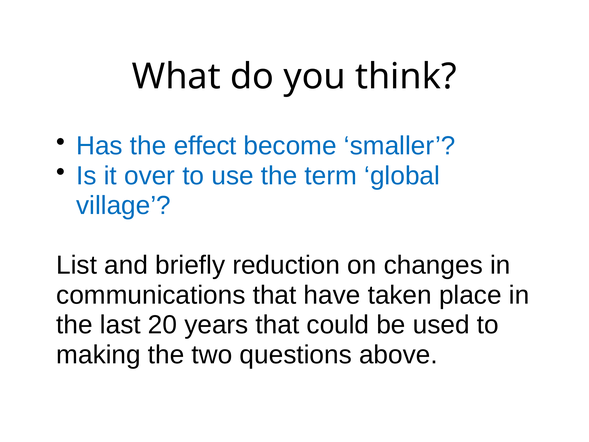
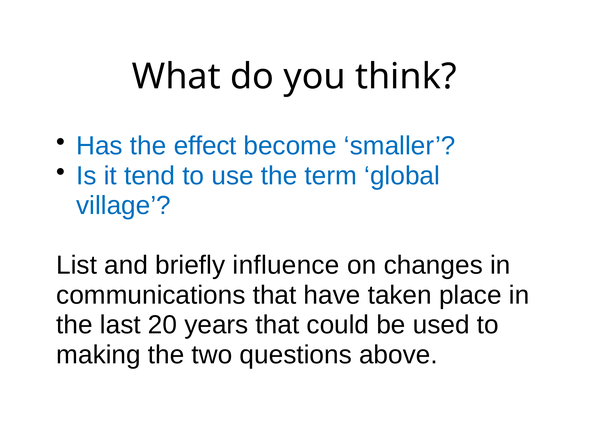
over: over -> tend (150, 176)
reduction: reduction -> influence (286, 265)
